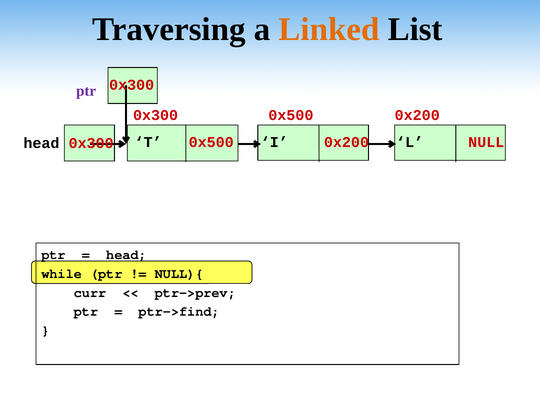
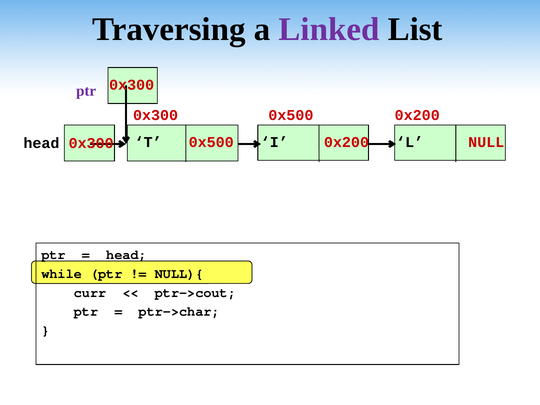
Linked colour: orange -> purple (329, 29)
ptr->prev: ptr->prev -> ptr->cout (195, 293)
ptr->find: ptr->find -> ptr->char (179, 311)
